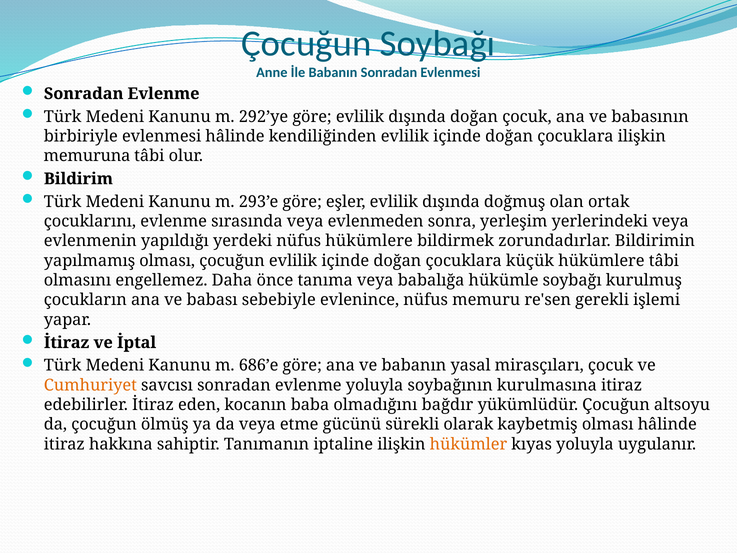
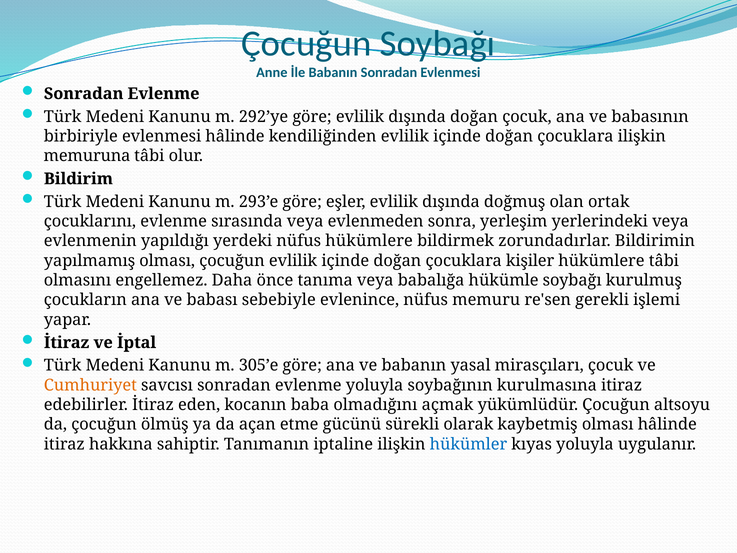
küçük: küçük -> kişiler (530, 261)
686’e: 686’e -> 305’e (259, 365)
bağdır: bağdır -> açmak (448, 405)
da veya: veya -> açan (257, 424)
hükümler colour: orange -> blue (468, 444)
